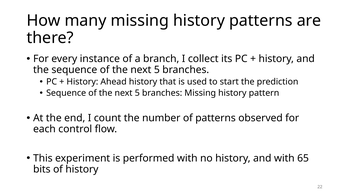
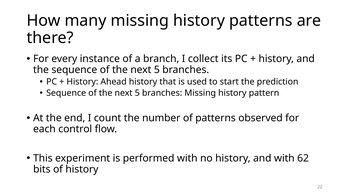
65: 65 -> 62 (303, 158)
